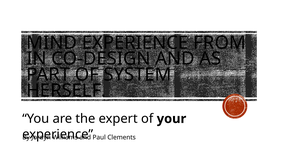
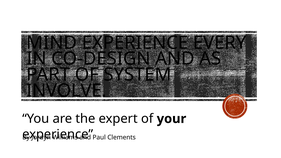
FROM: FROM -> EVERY (220, 43)
HERSELF: HERSELF -> INVOLVE (66, 91)
